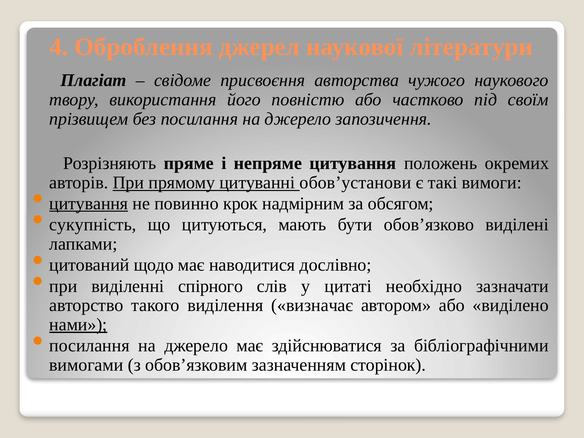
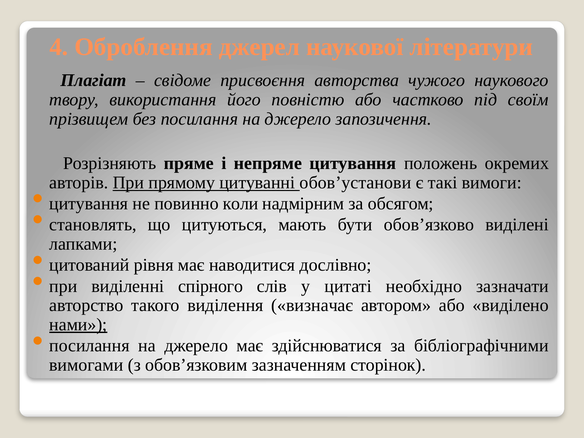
цитування underline: present -> none (89, 204)
крок: крок -> коли (241, 204)
сукупність: сукупність -> становлять (93, 225)
щодо: щодо -> рівня (154, 265)
